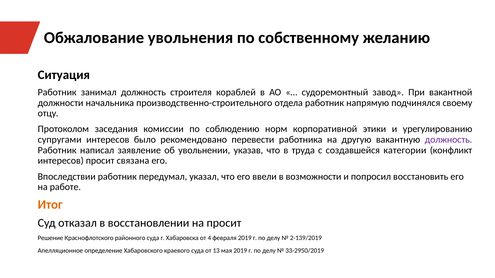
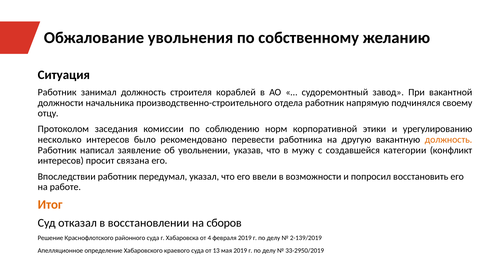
супругами: супругами -> несколько (60, 140)
должность colour: purple -> orange (448, 140)
труда: труда -> мужу (303, 150)
на просит: просит -> сборов (224, 223)
